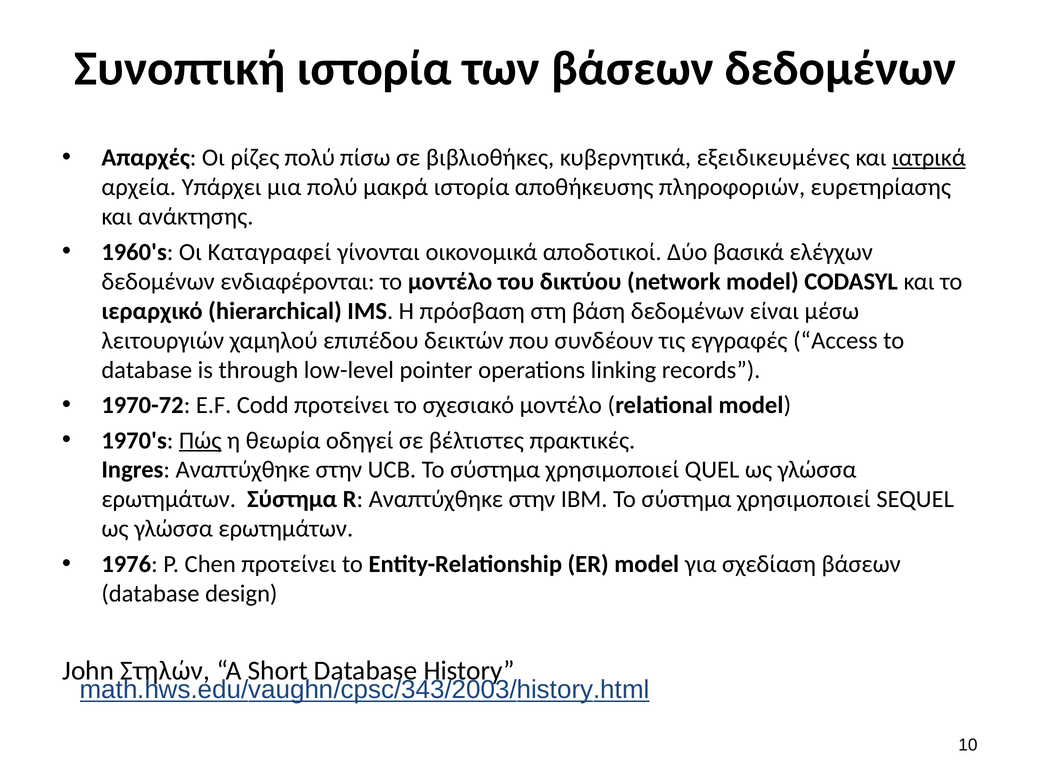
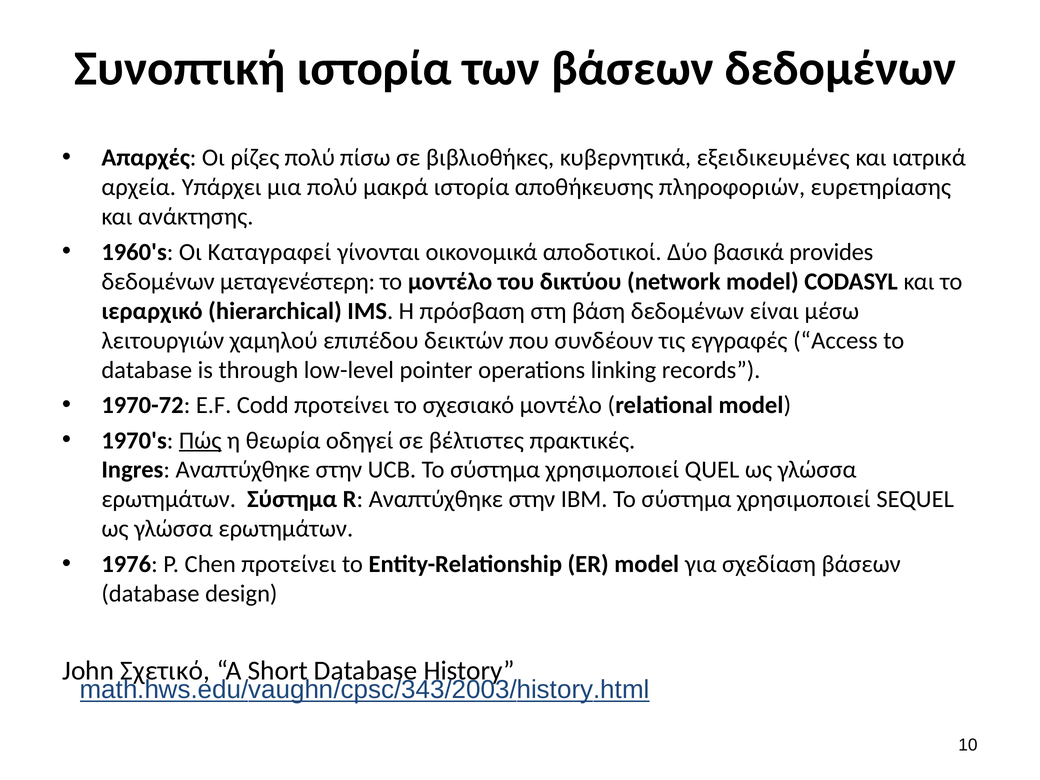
ιατρικά underline: present -> none (929, 158)
ελέγχων: ελέγχων -> provides (831, 252)
ενδιαφέρονται: ενδιαφέρονται -> μεταγενέστερη (297, 281)
Στηλών: Στηλών -> Σχετικό (165, 671)
